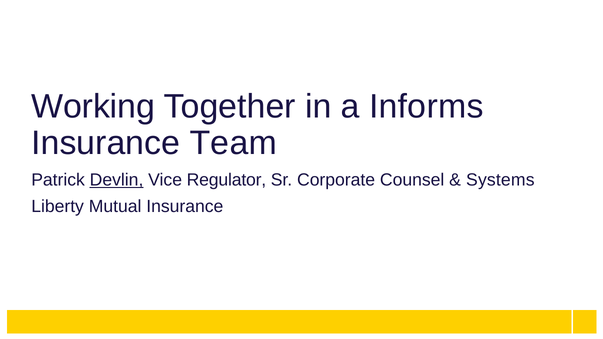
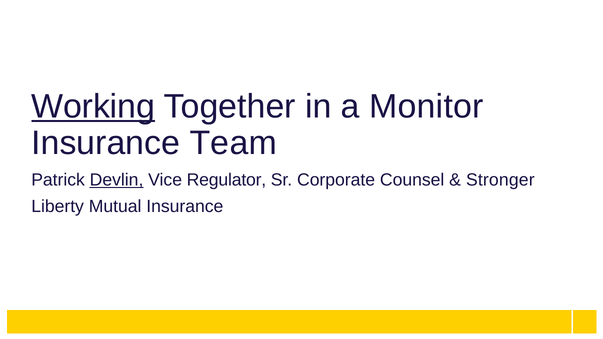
Working underline: none -> present (93, 107)
Informs: Informs -> Monitor (426, 107)
Systems: Systems -> Stronger (500, 180)
